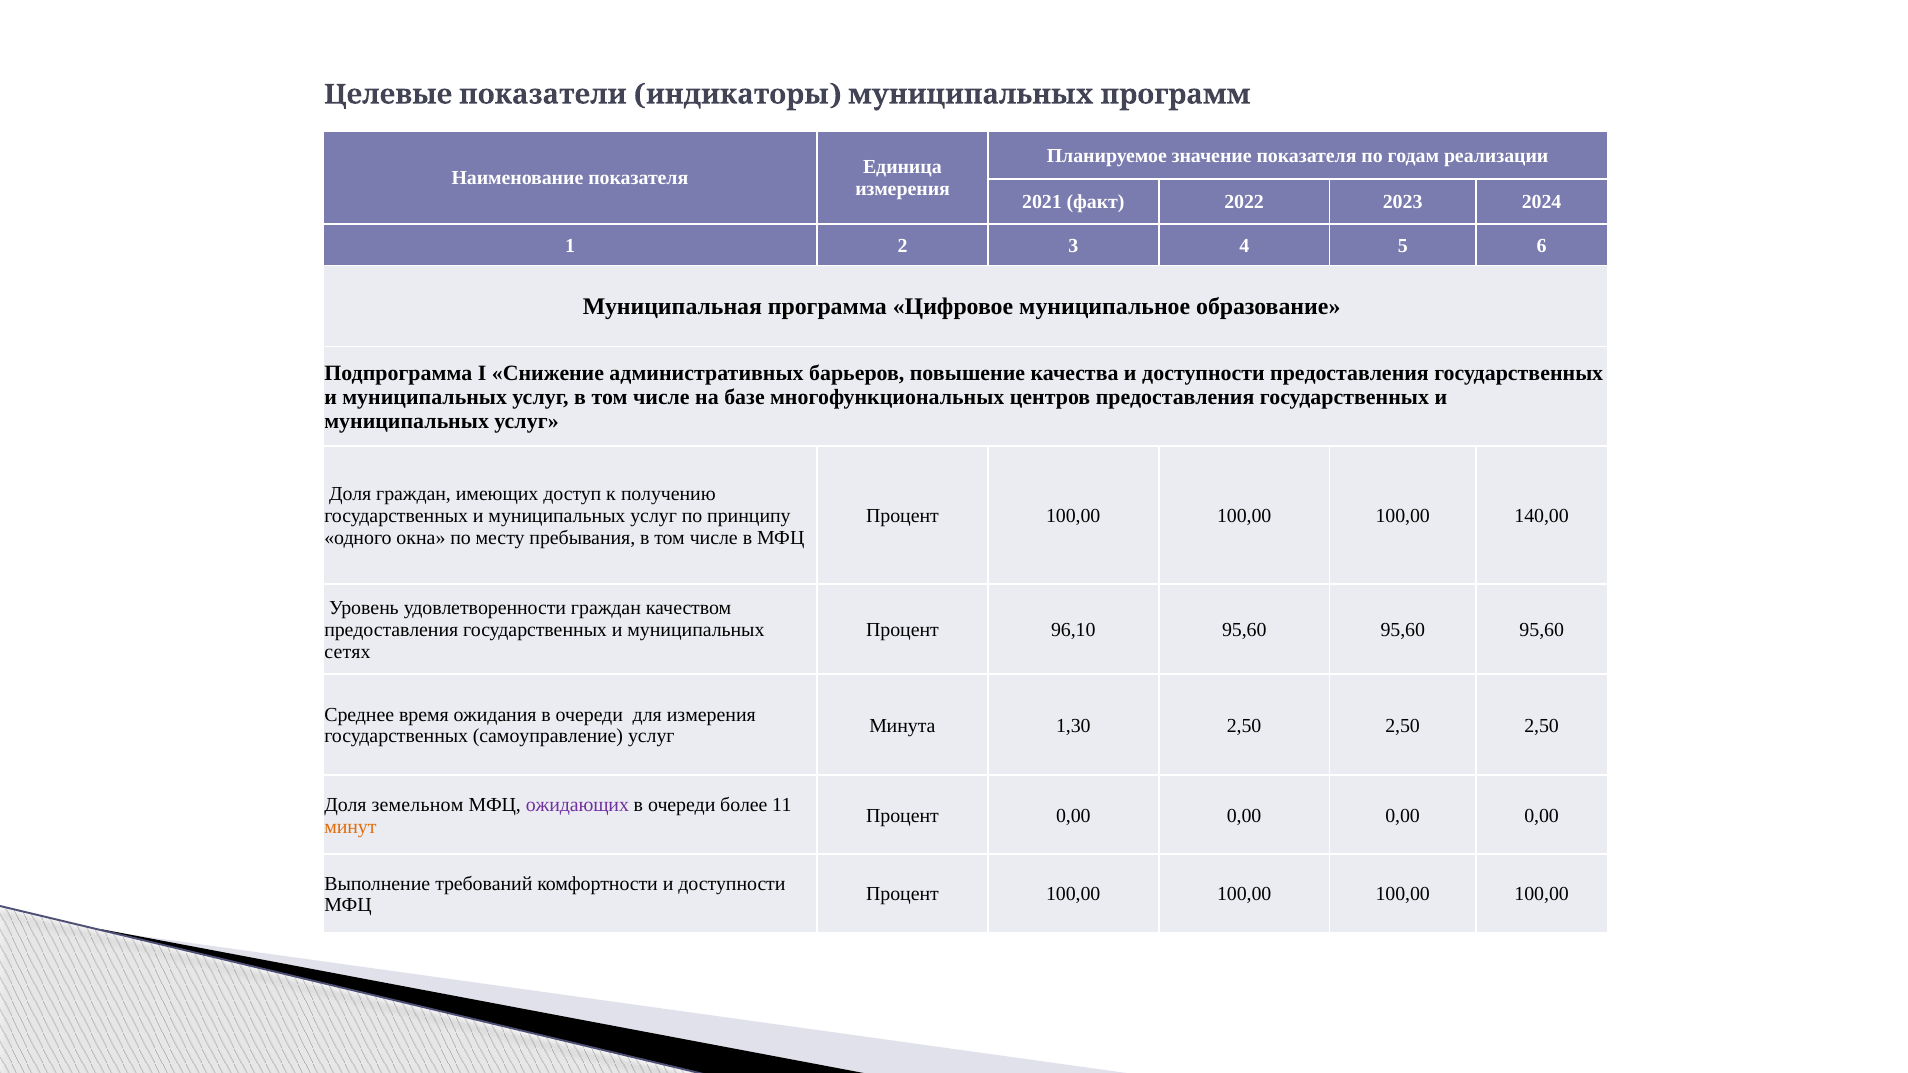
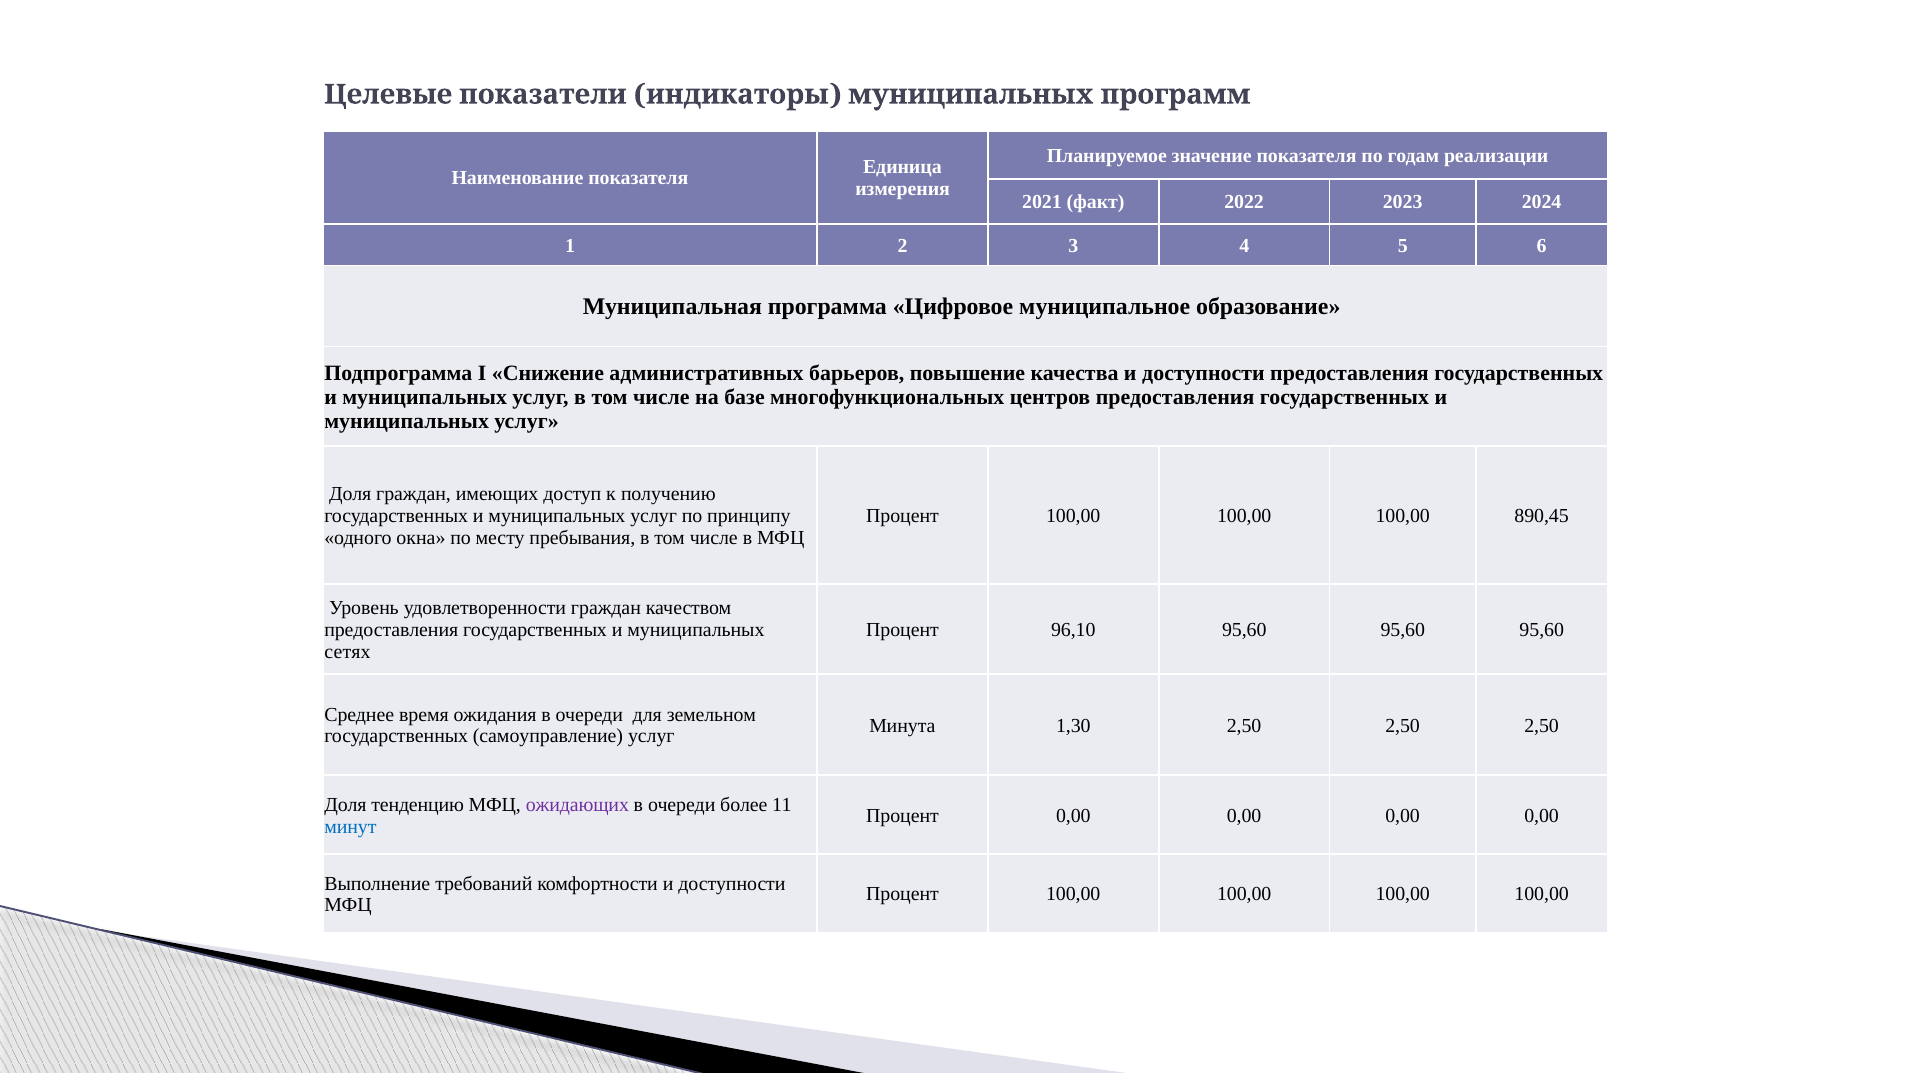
140,00: 140,00 -> 890,45 (1542, 516)
для измерения: измерения -> земельном (711, 715)
земельном: земельном -> тенденцию (418, 805)
минут colour: orange -> blue (350, 827)
